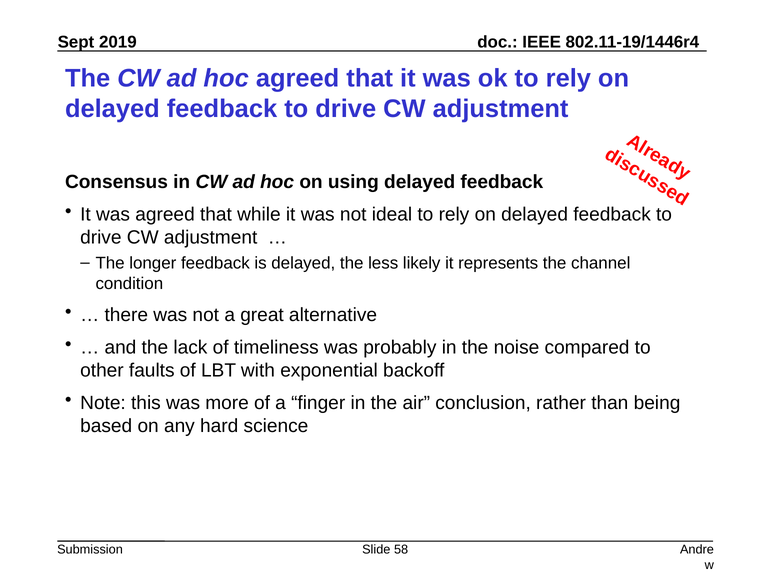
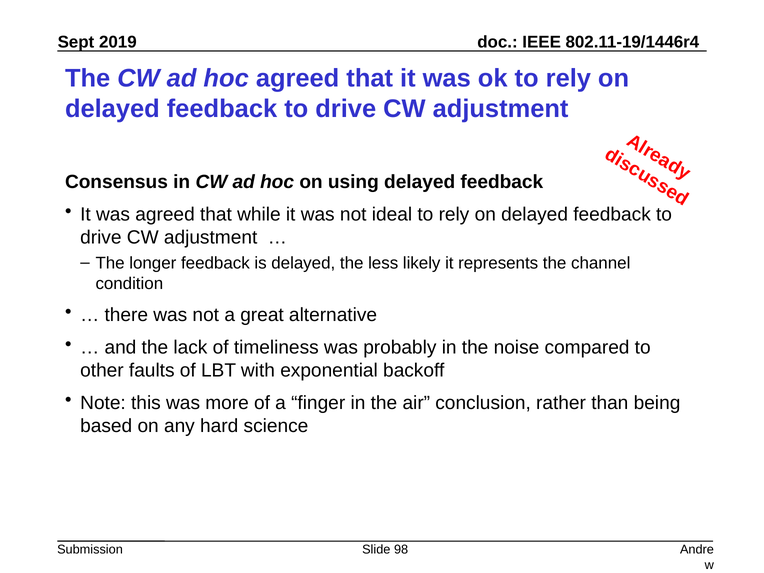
58: 58 -> 98 (401, 550)
